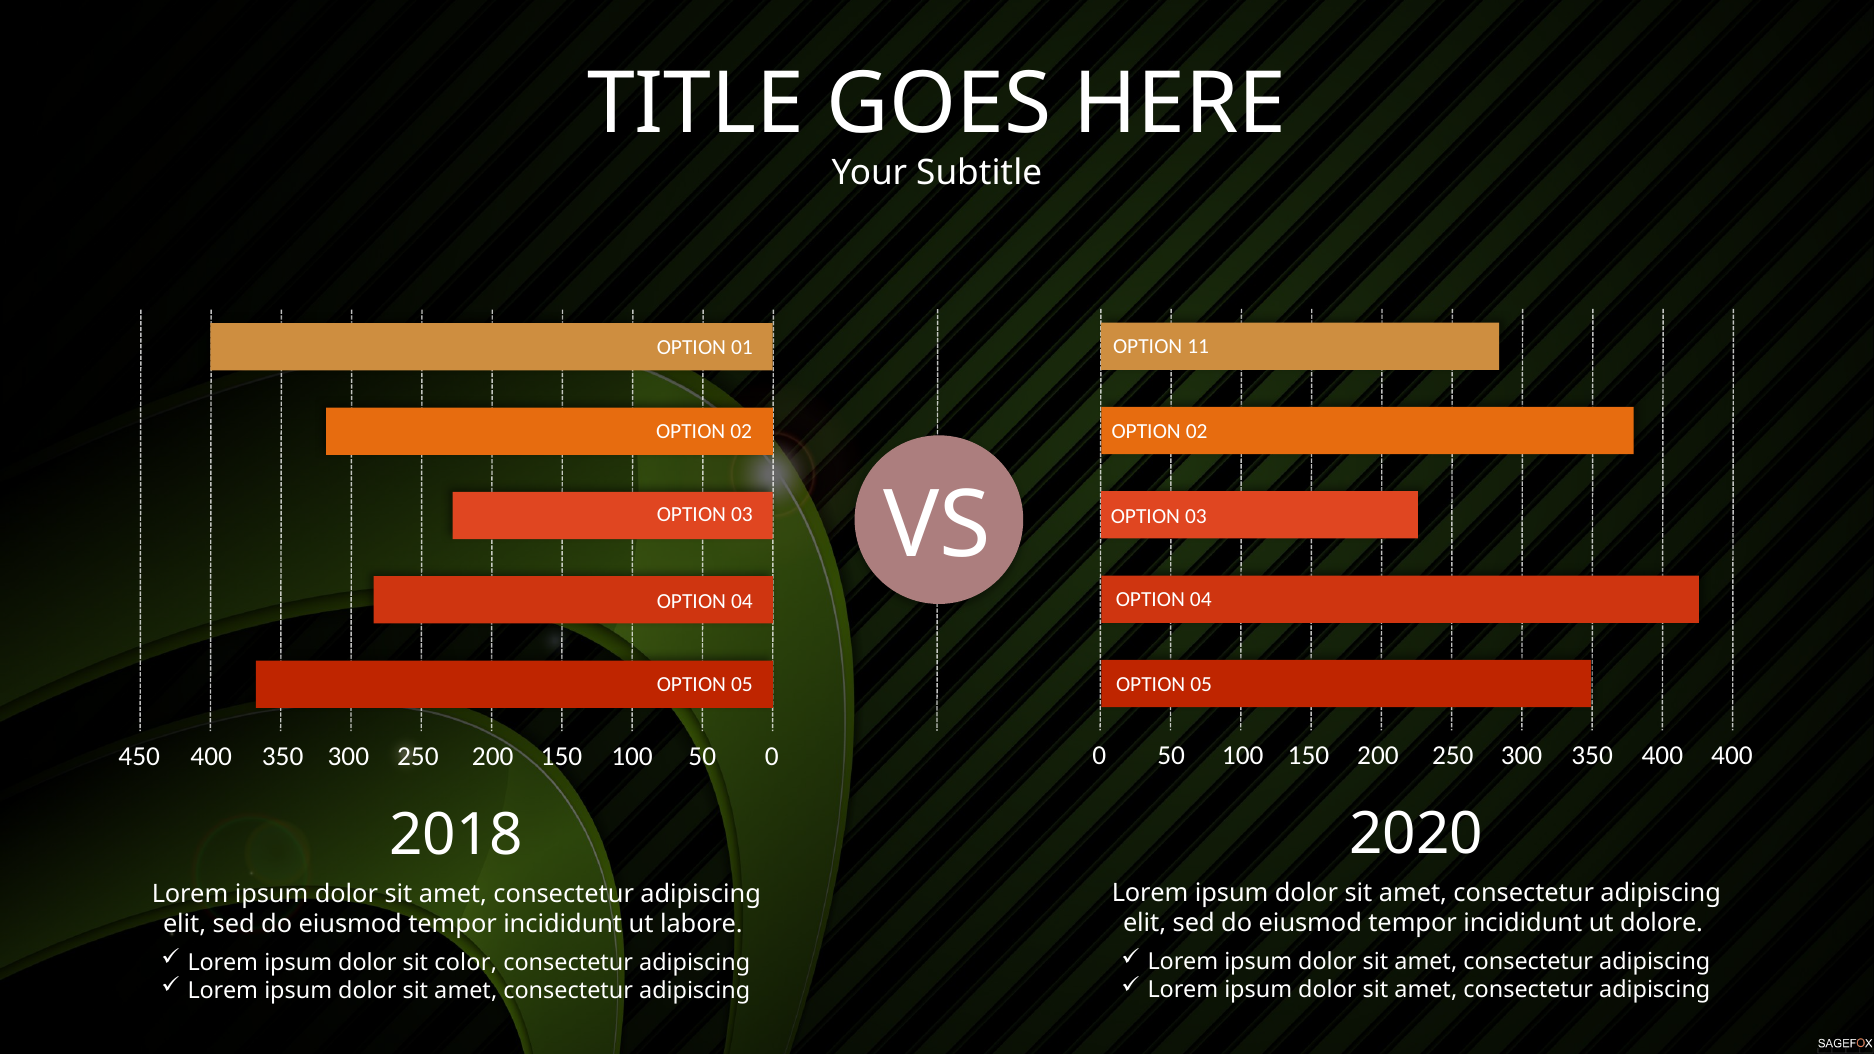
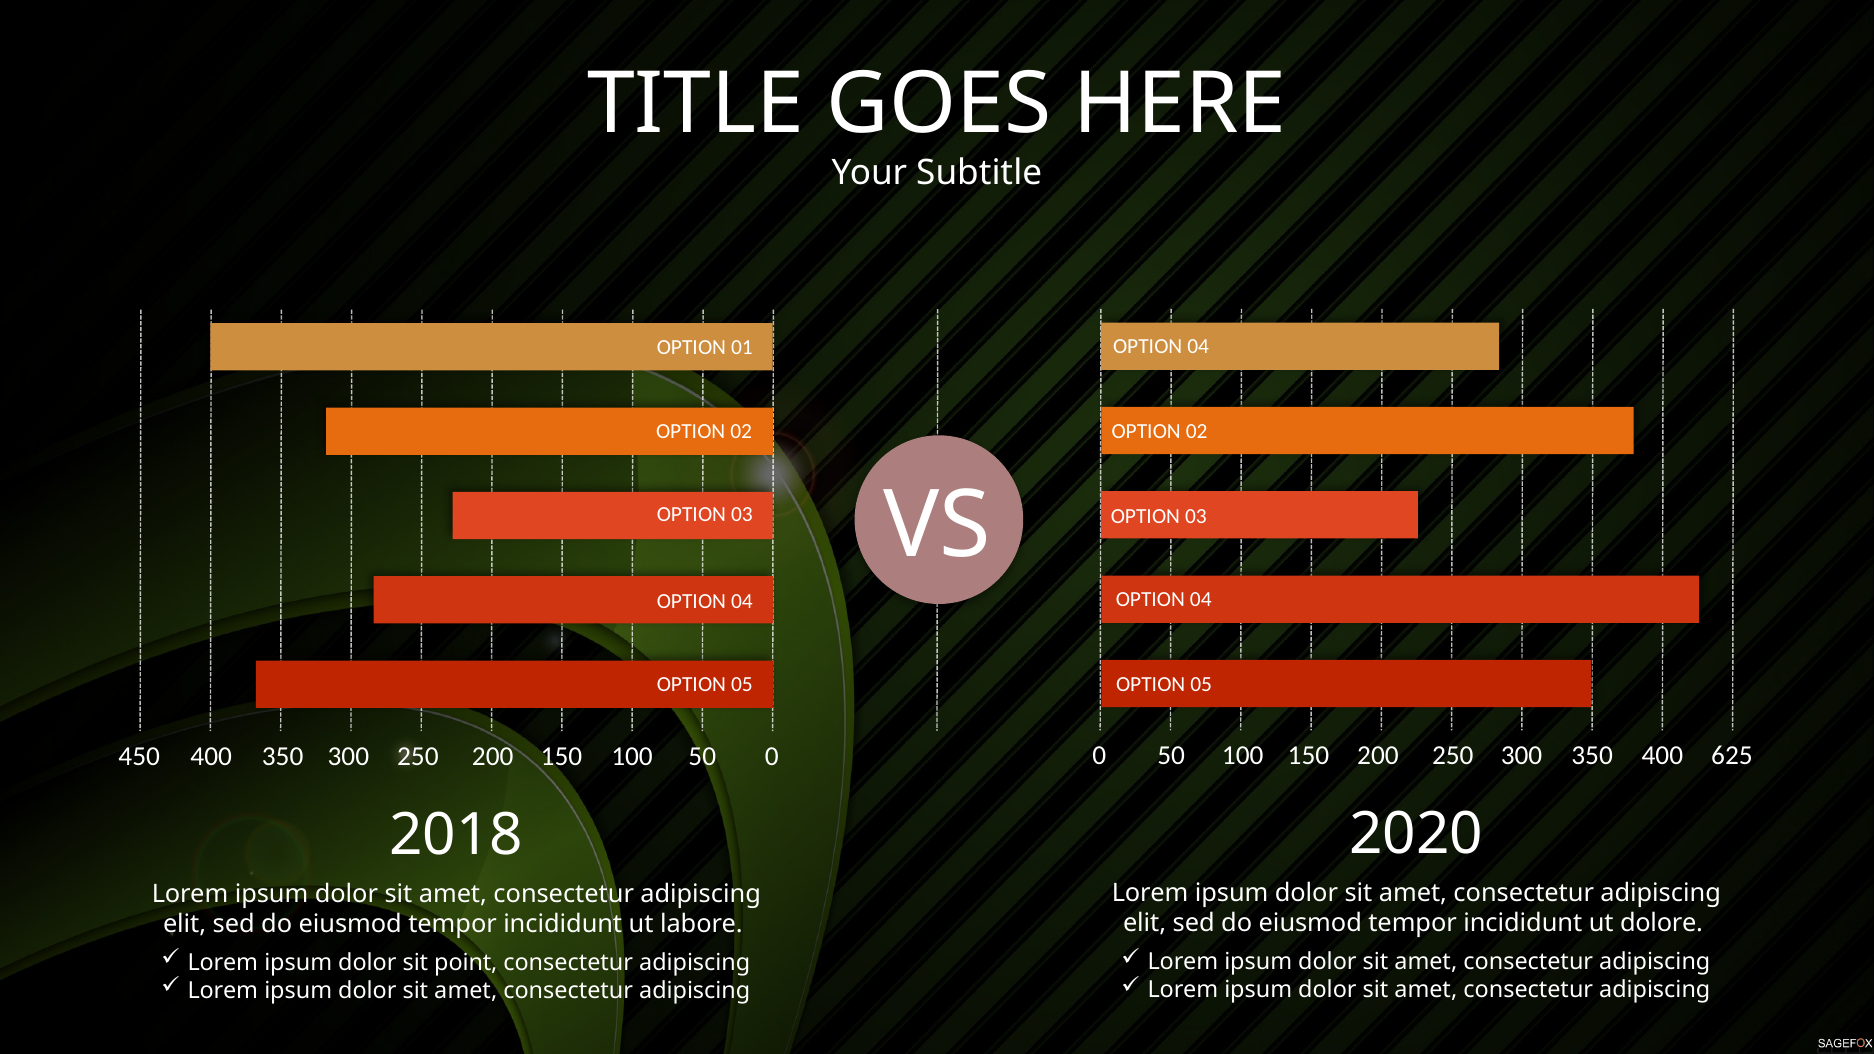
11: 11 -> 04 (1198, 346)
400 400: 400 -> 625 (1732, 755)
color: color -> point (466, 963)
